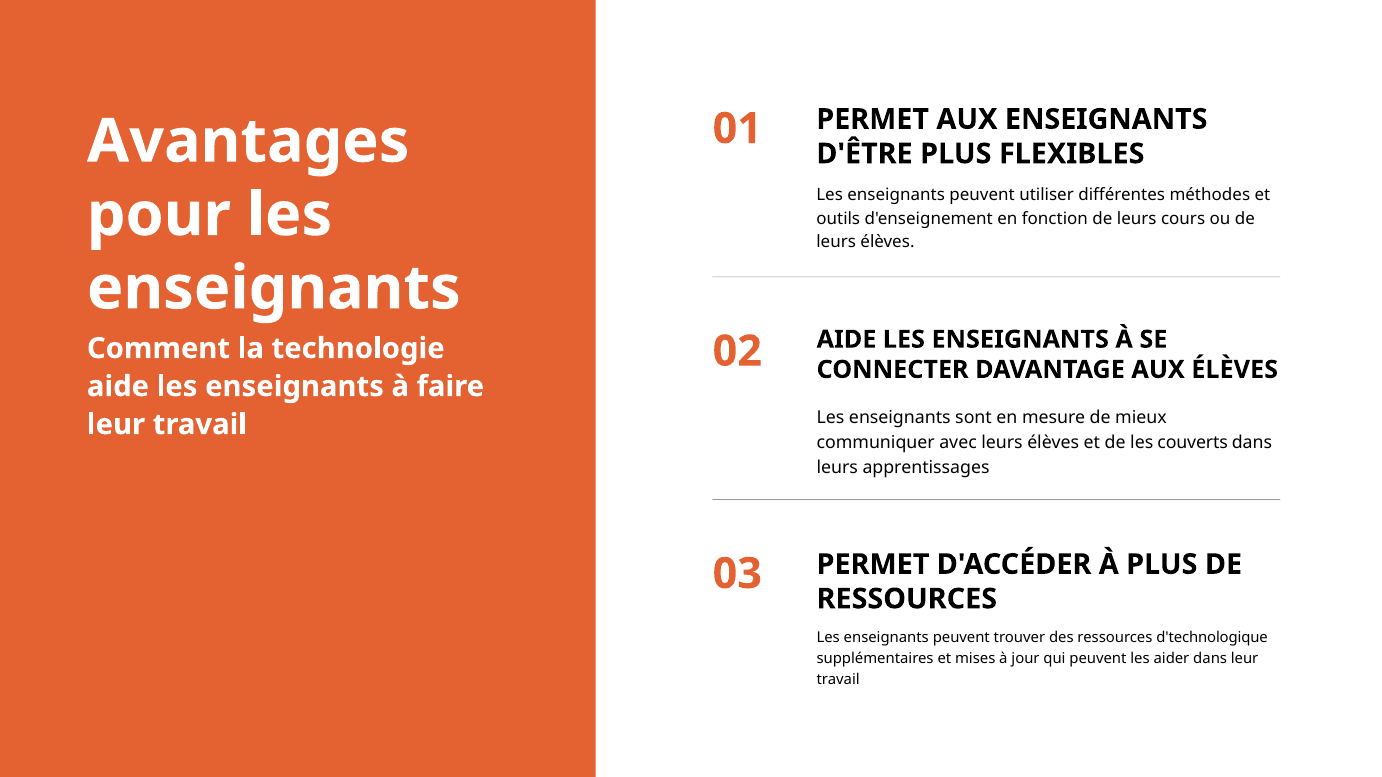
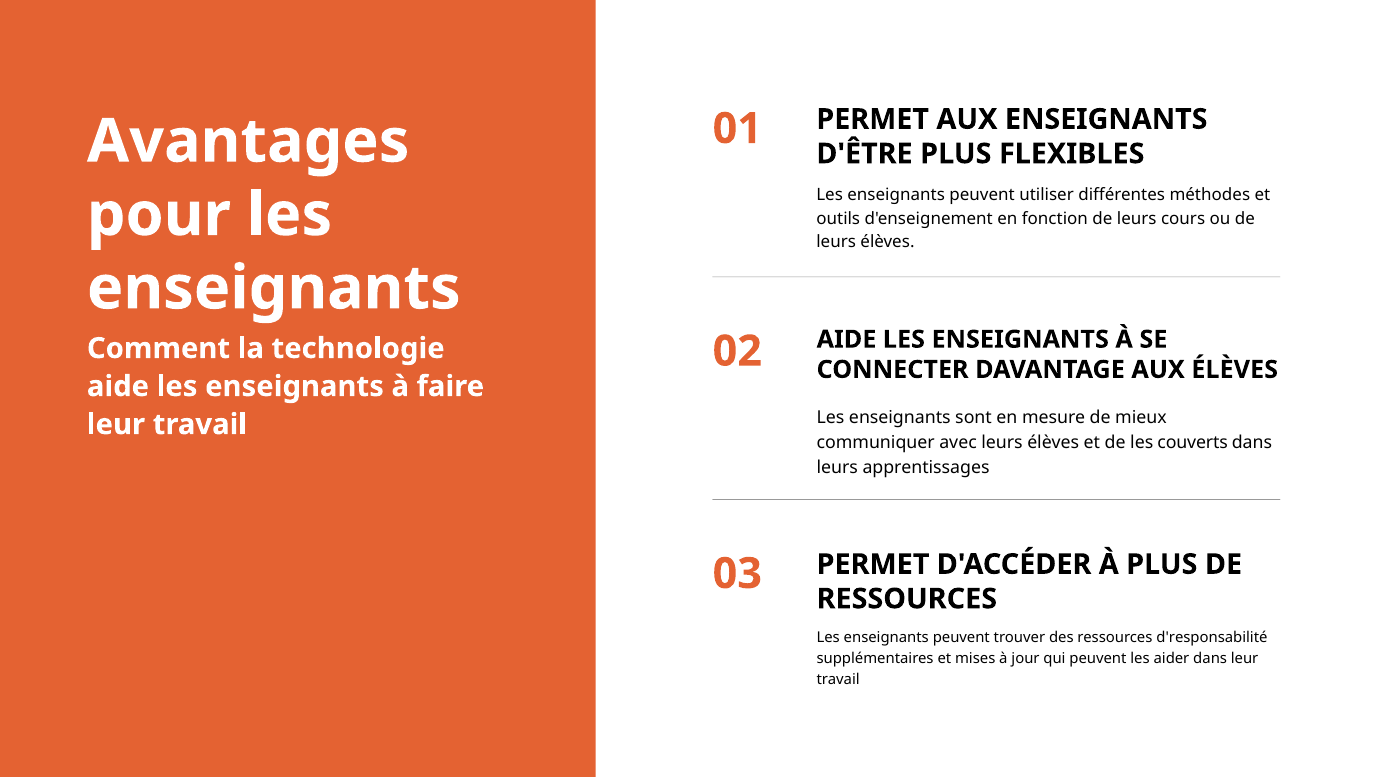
d'technologique: d'technologique -> d'responsabilité (1212, 638)
